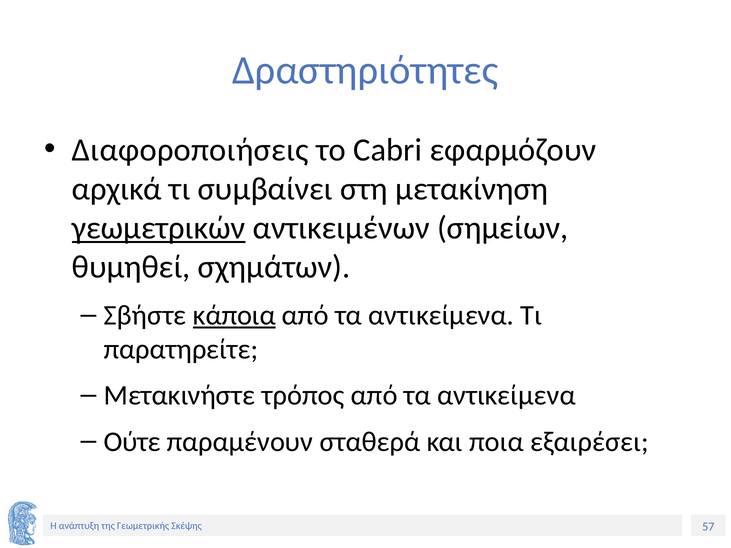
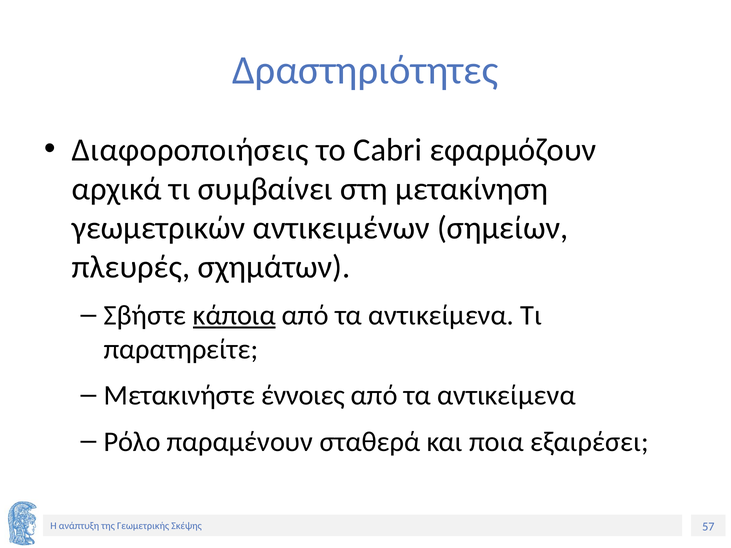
γεωμετρικών underline: present -> none (159, 228)
θυμηθεί: θυμηθεί -> πλευρές (131, 267)
τρόπος: τρόπος -> έννοιες (303, 396)
Ούτε: Ούτε -> Ρόλο (132, 442)
